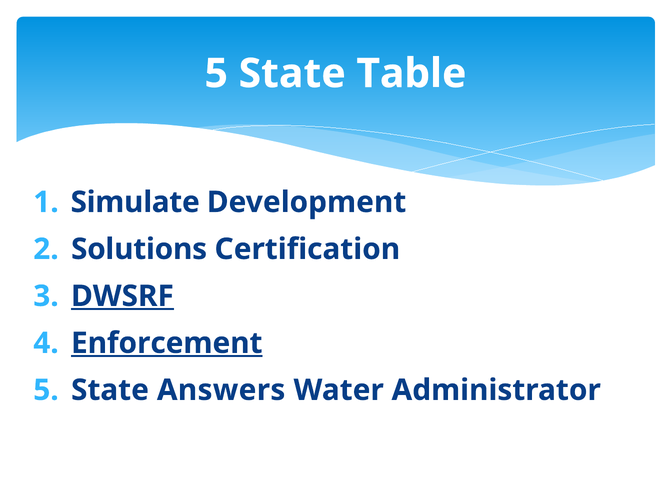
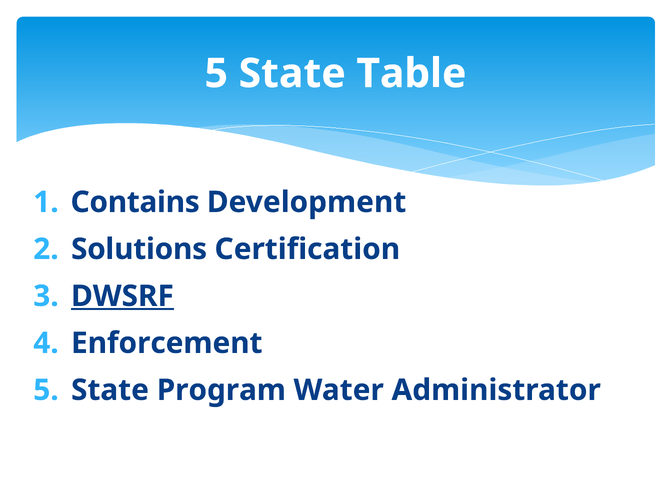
Simulate: Simulate -> Contains (135, 202)
Enforcement underline: present -> none (167, 343)
Answers: Answers -> Program (221, 390)
